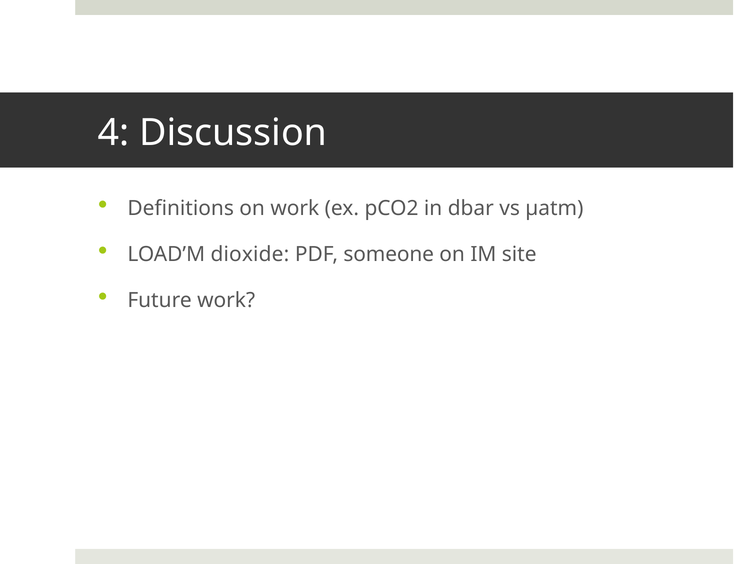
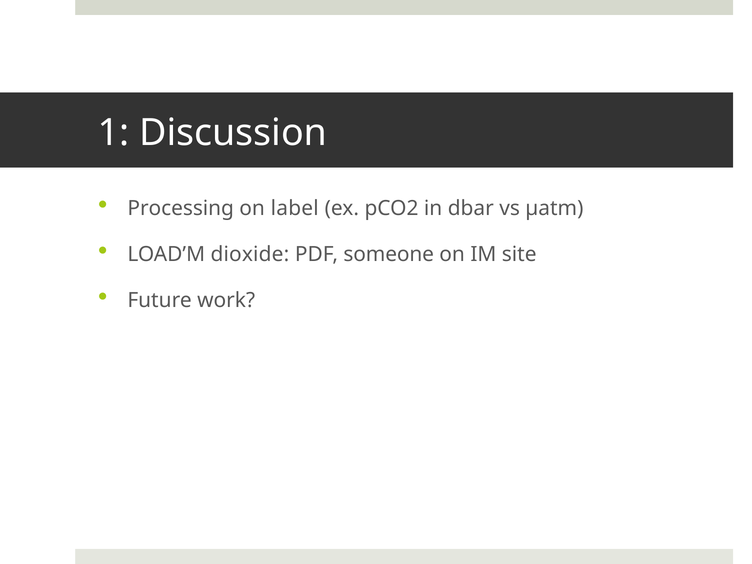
4: 4 -> 1 (114, 133)
Definitions: Definitions -> Processing (181, 208)
on work: work -> label (295, 208)
